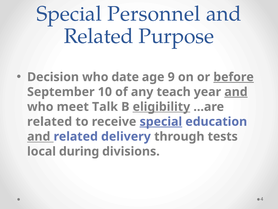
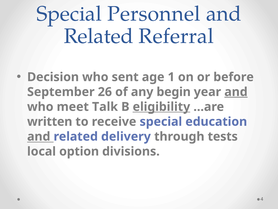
Purpose: Purpose -> Referral (176, 36)
date: date -> sent (125, 77)
9: 9 -> 1 (171, 77)
before underline: present -> none (234, 77)
10: 10 -> 26 (105, 92)
teach: teach -> begin (174, 92)
related: related -> written (50, 121)
special underline: present -> none (161, 121)
during: during -> option (79, 151)
